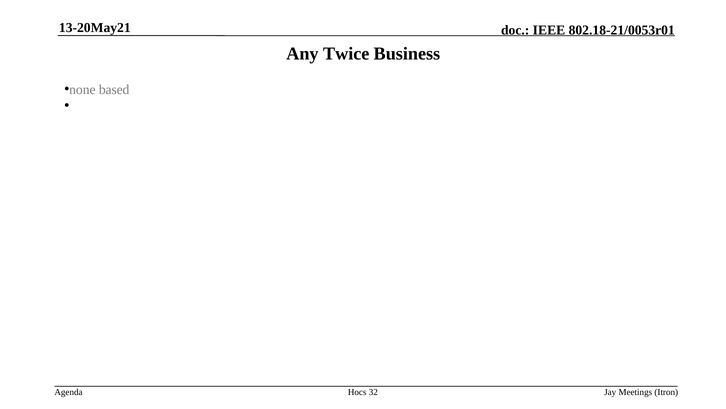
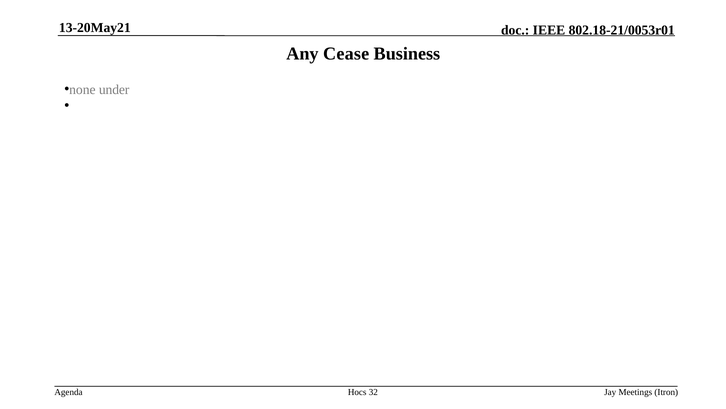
Twice: Twice -> Cease (346, 54)
based: based -> under (114, 89)
